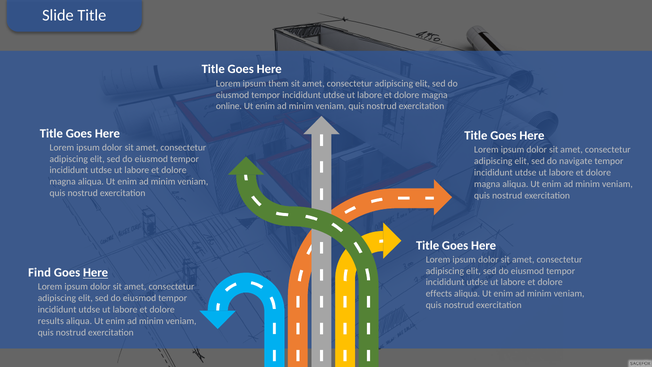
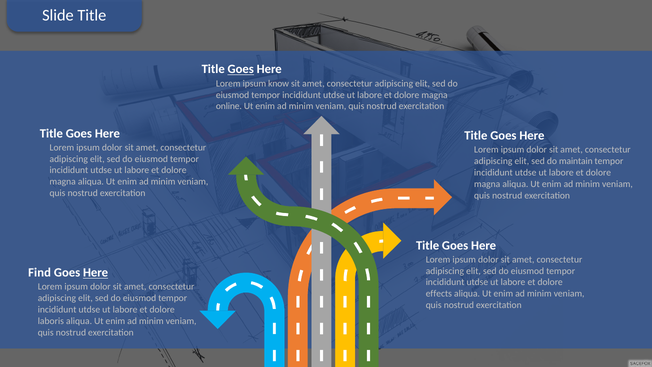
Goes underline: none -> present (241, 69)
them: them -> know (279, 83)
navigate: navigate -> maintain (576, 161)
results: results -> laboris (51, 321)
